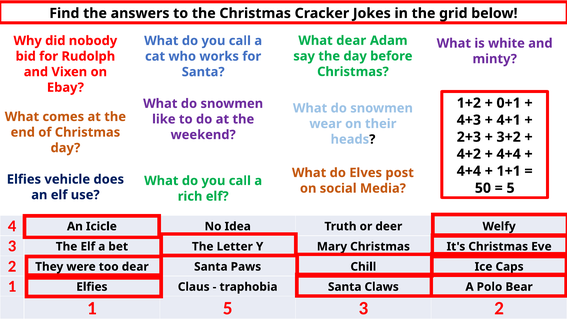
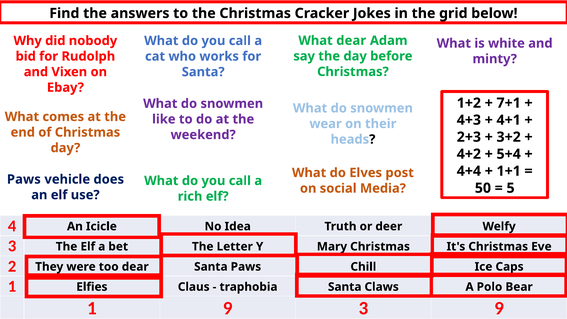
0+1: 0+1 -> 7+1 (509, 103)
4+4: 4+4 -> 5+4 (509, 154)
Elfies: Elfies -> Paws (24, 179)
1 5: 5 -> 9 (228, 308)
3 2: 2 -> 9 (499, 308)
